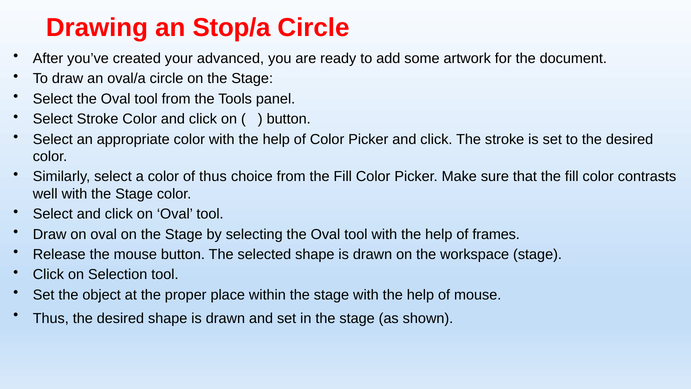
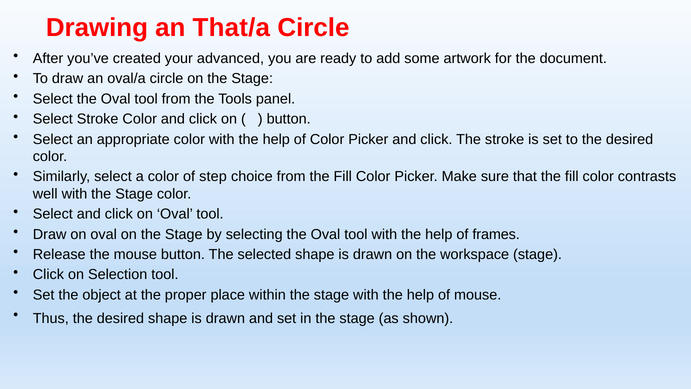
Stop/a: Stop/a -> That/a (231, 28)
of thus: thus -> step (213, 177)
